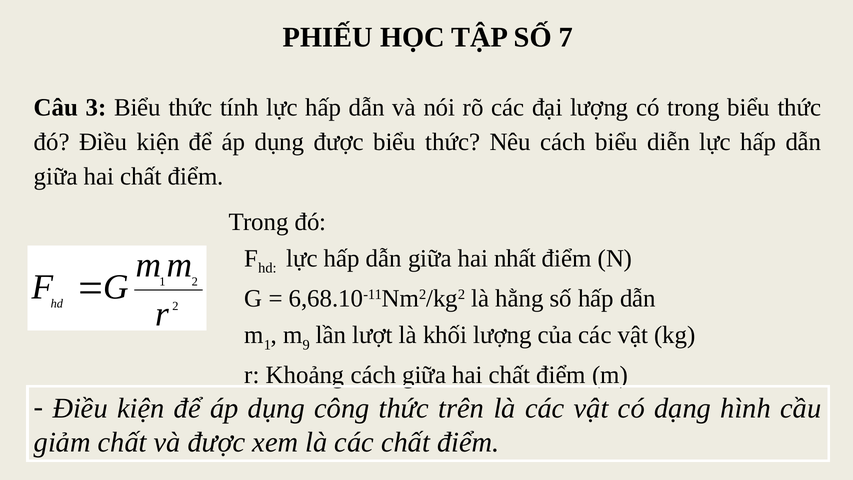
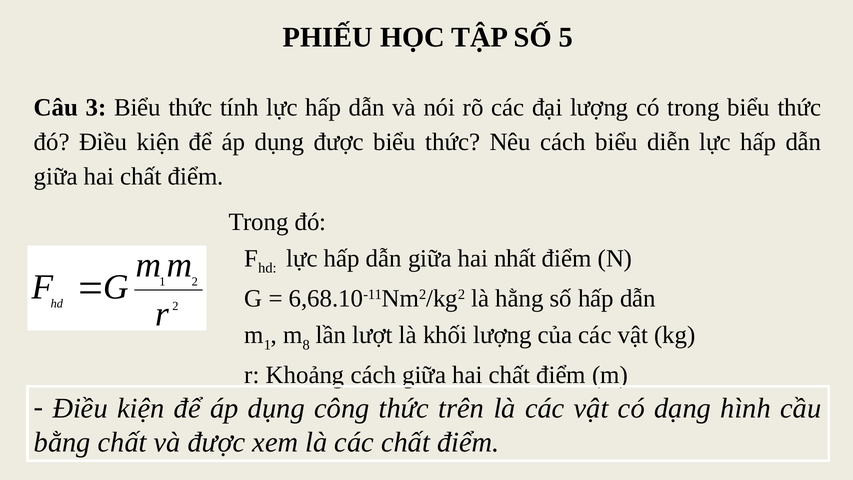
7: 7 -> 5 (566, 37)
9: 9 -> 8 (306, 345)
giảm: giảm -> bằng (62, 442)
